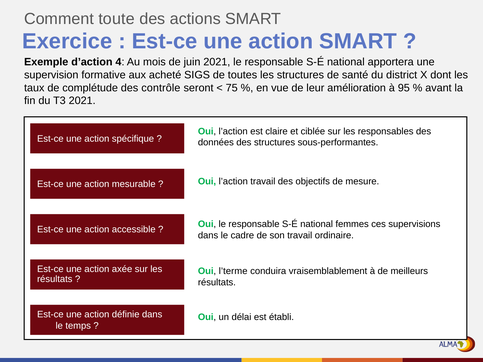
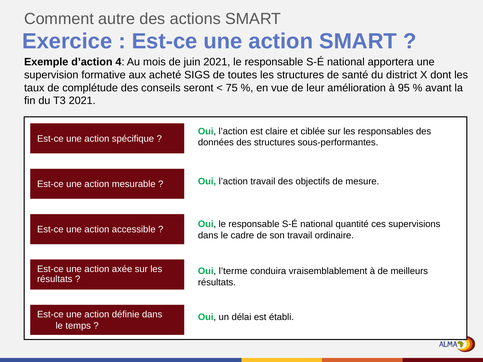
toute: toute -> autre (117, 19)
contrôle: contrôle -> conseils (161, 88)
femmes: femmes -> quantité (352, 224)
